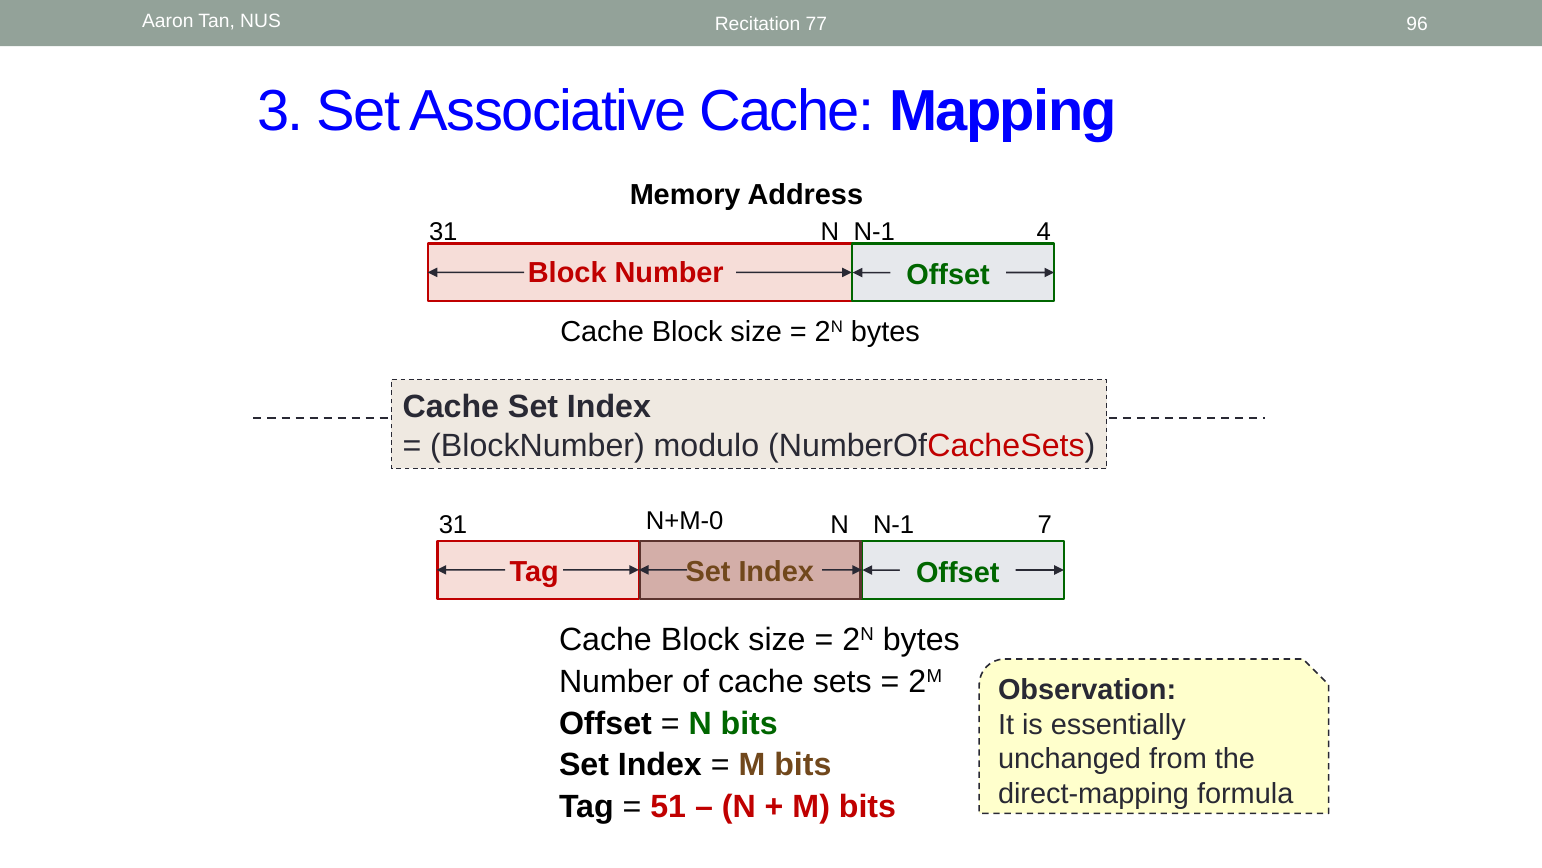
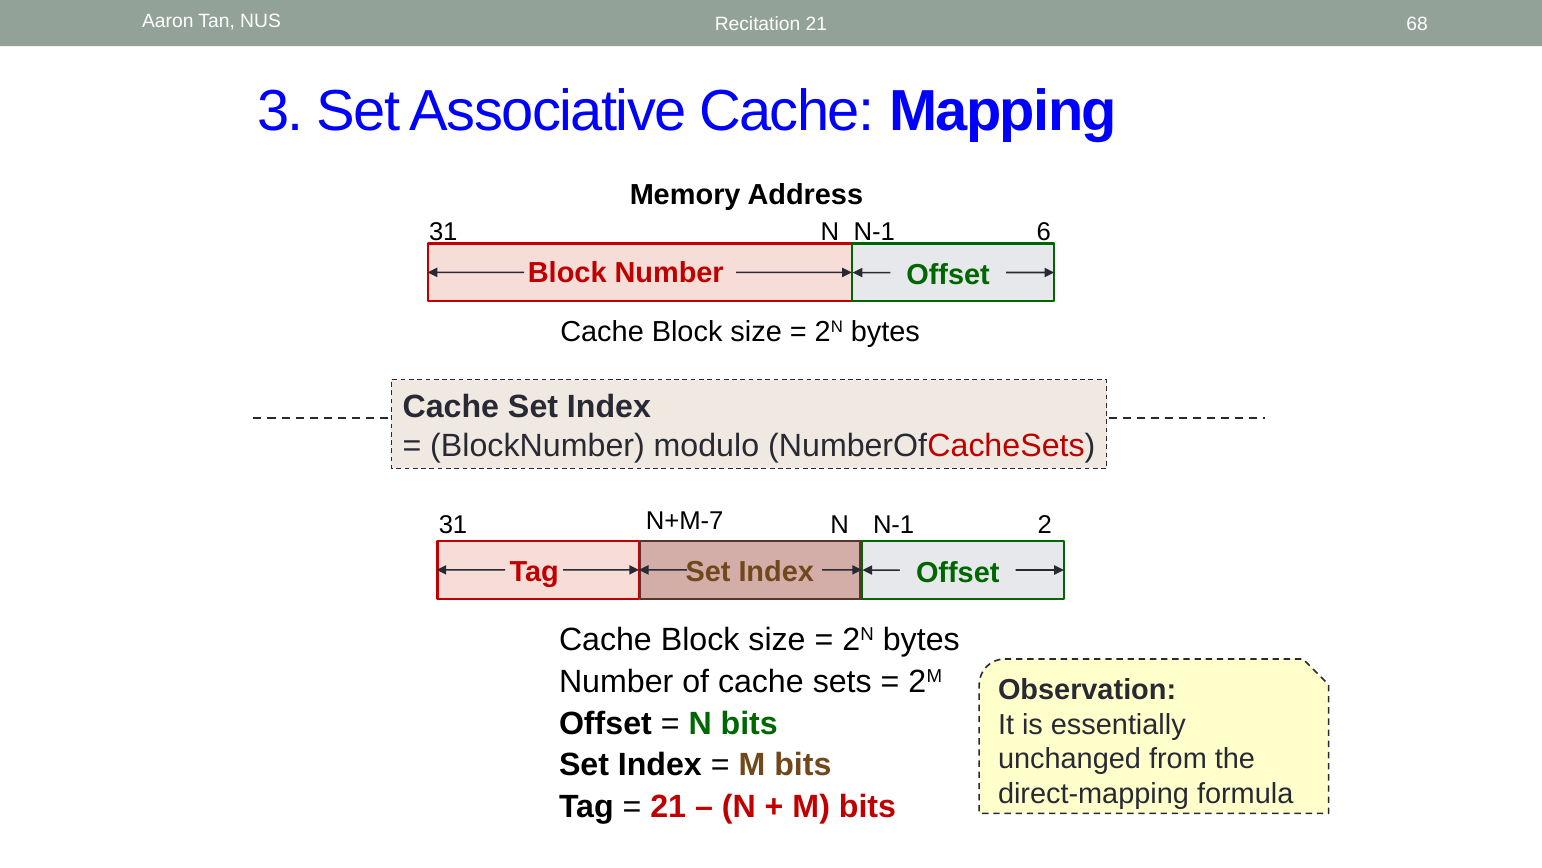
96: 96 -> 68 (1417, 24)
Recitation 77: 77 -> 21 (816, 24)
4: 4 -> 6 (1044, 232)
N+M-0: N+M-0 -> N+M-7 (685, 521)
7: 7 -> 2 (1045, 525)
51: 51 -> 21 (668, 806)
